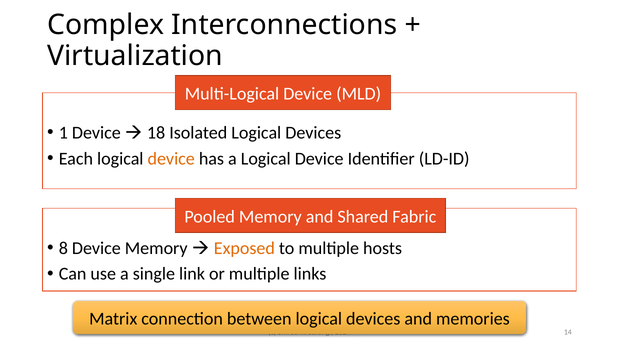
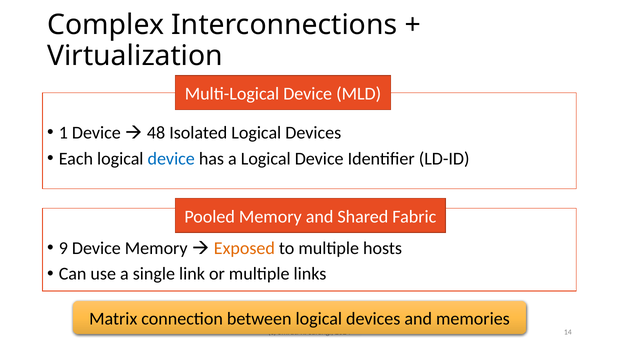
18: 18 -> 48 (156, 133)
device colour: orange -> blue (171, 159)
8: 8 -> 9 (63, 248)
